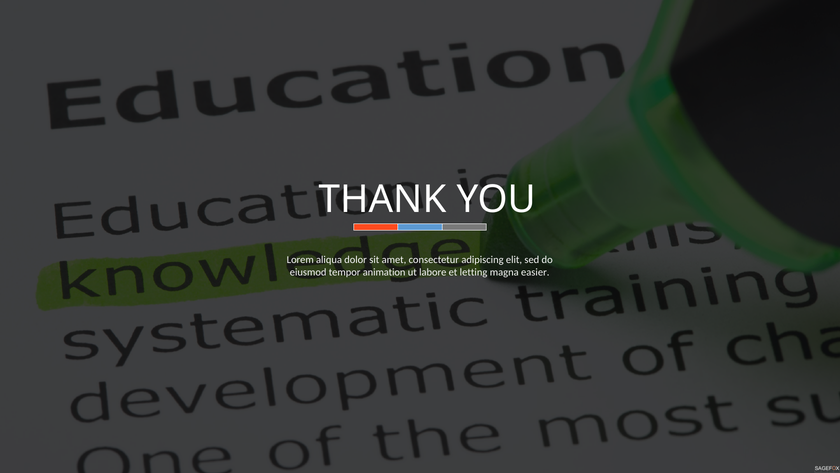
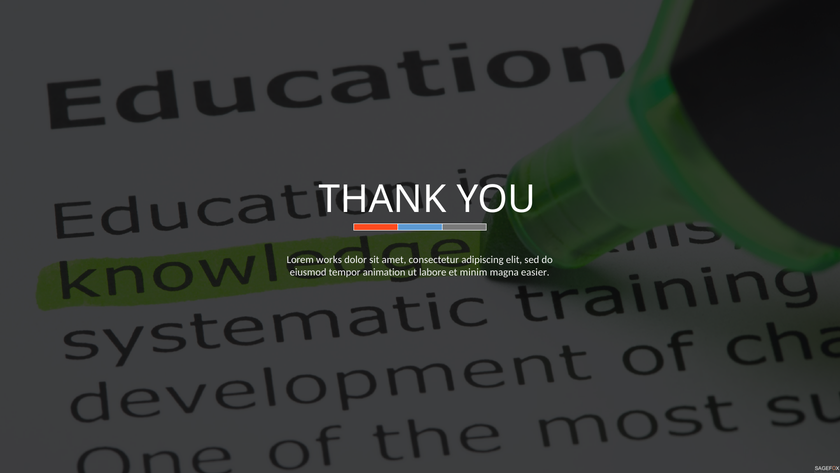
aliqua: aliqua -> works (329, 259)
letting: letting -> minim (474, 272)
